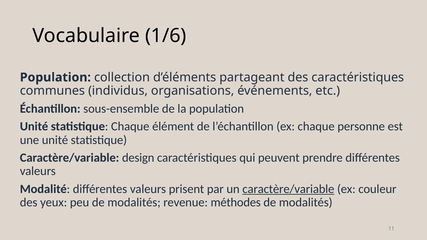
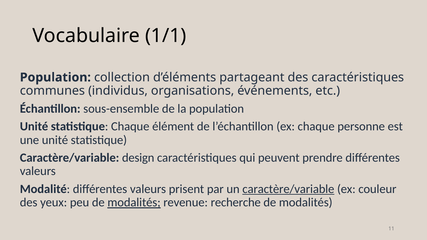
1/6: 1/6 -> 1/1 (166, 36)
modalités underline: none -> present (134, 203)
méthodes: méthodes -> recherche (236, 203)
